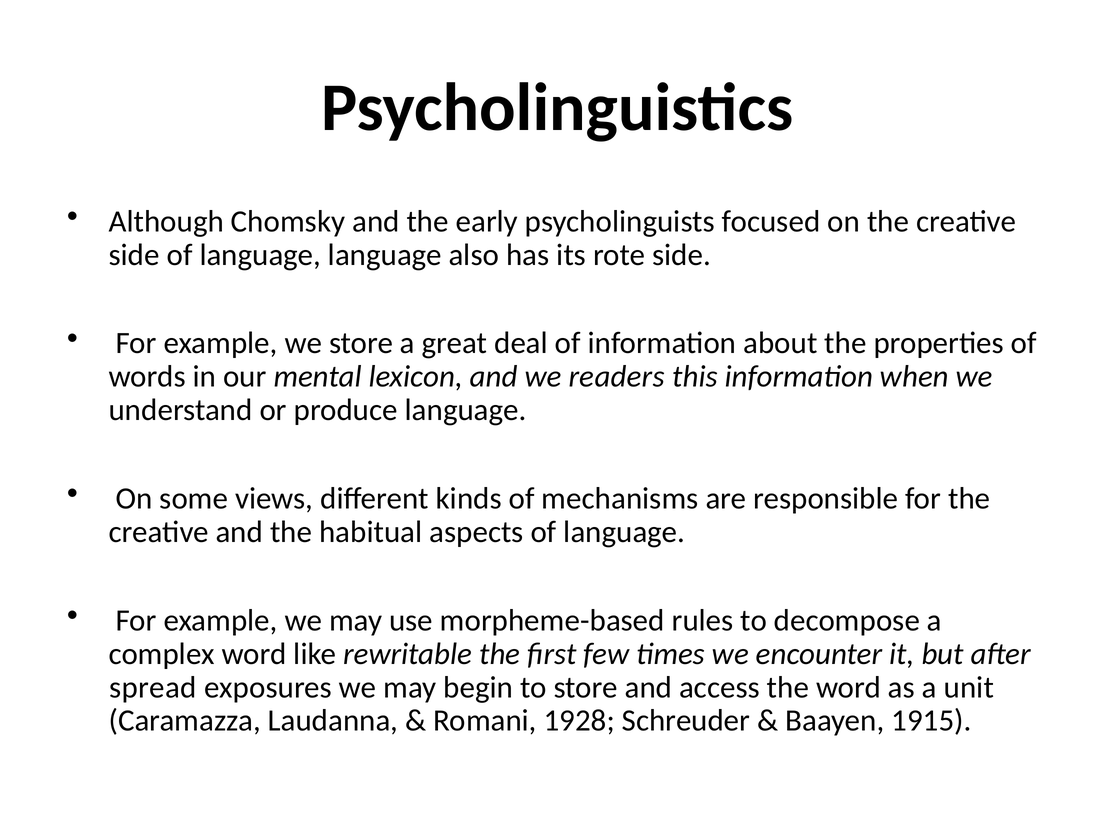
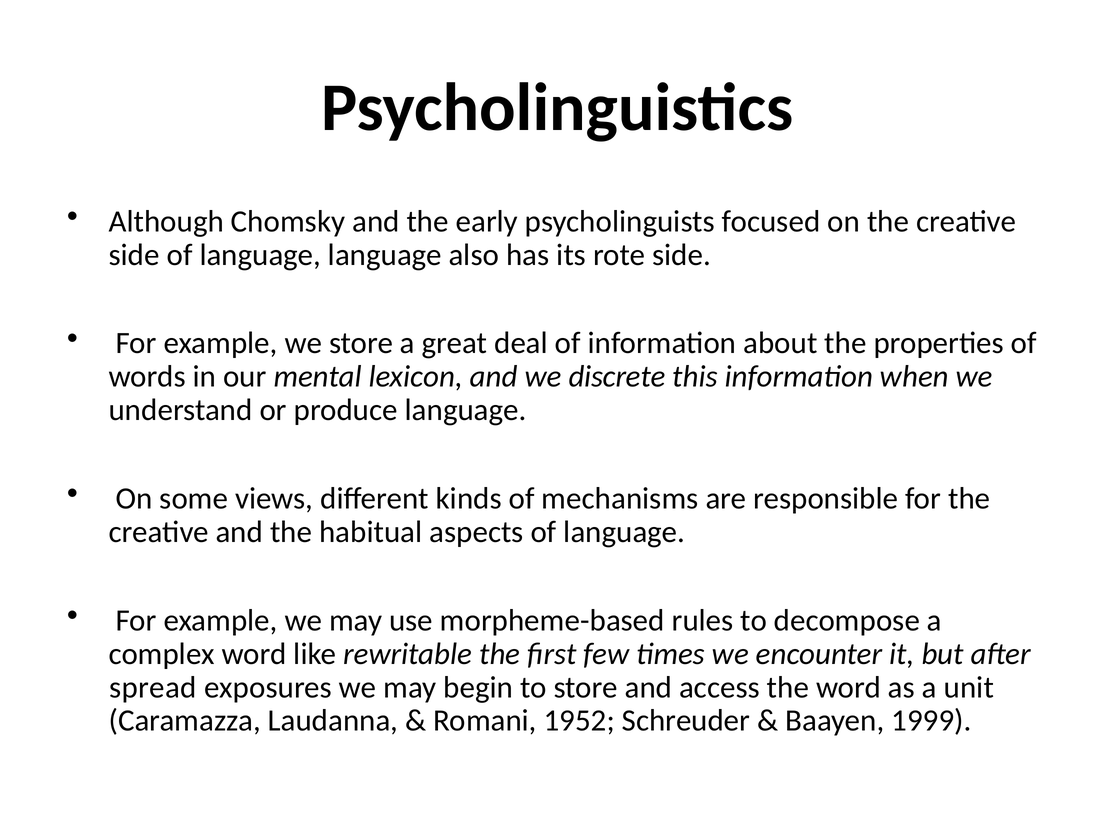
readers: readers -> discrete (617, 377)
1928: 1928 -> 1952 (579, 721)
1915: 1915 -> 1999 (931, 721)
